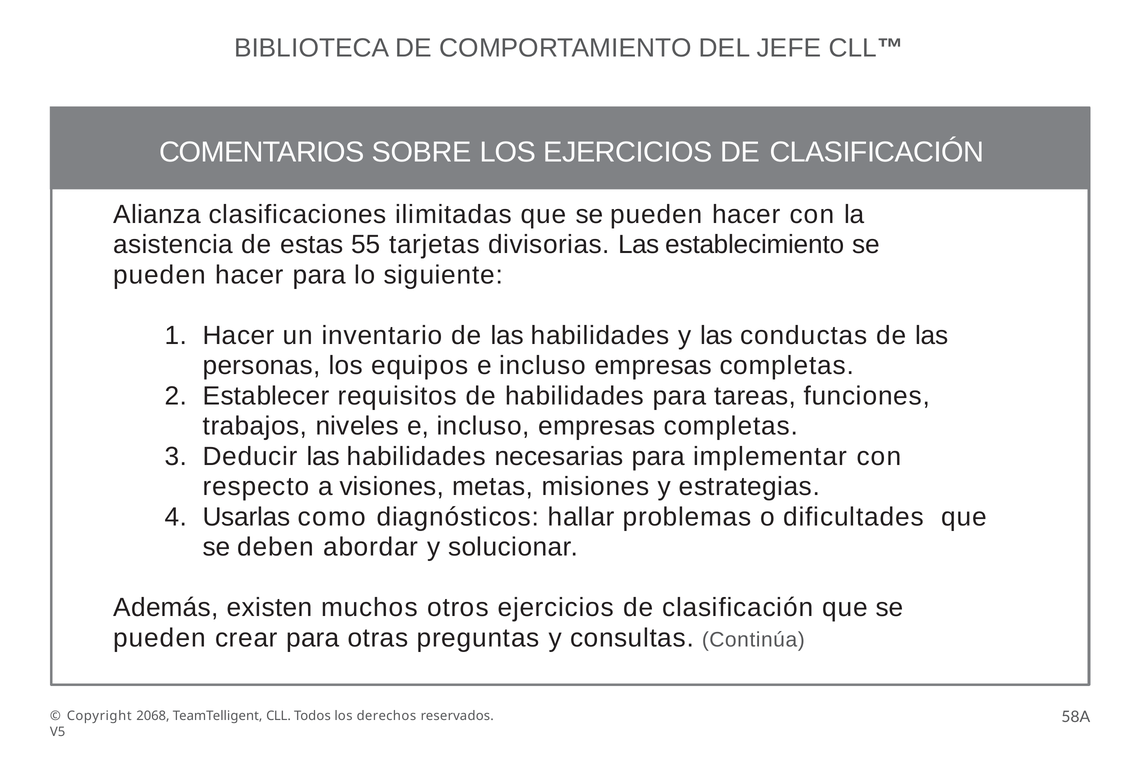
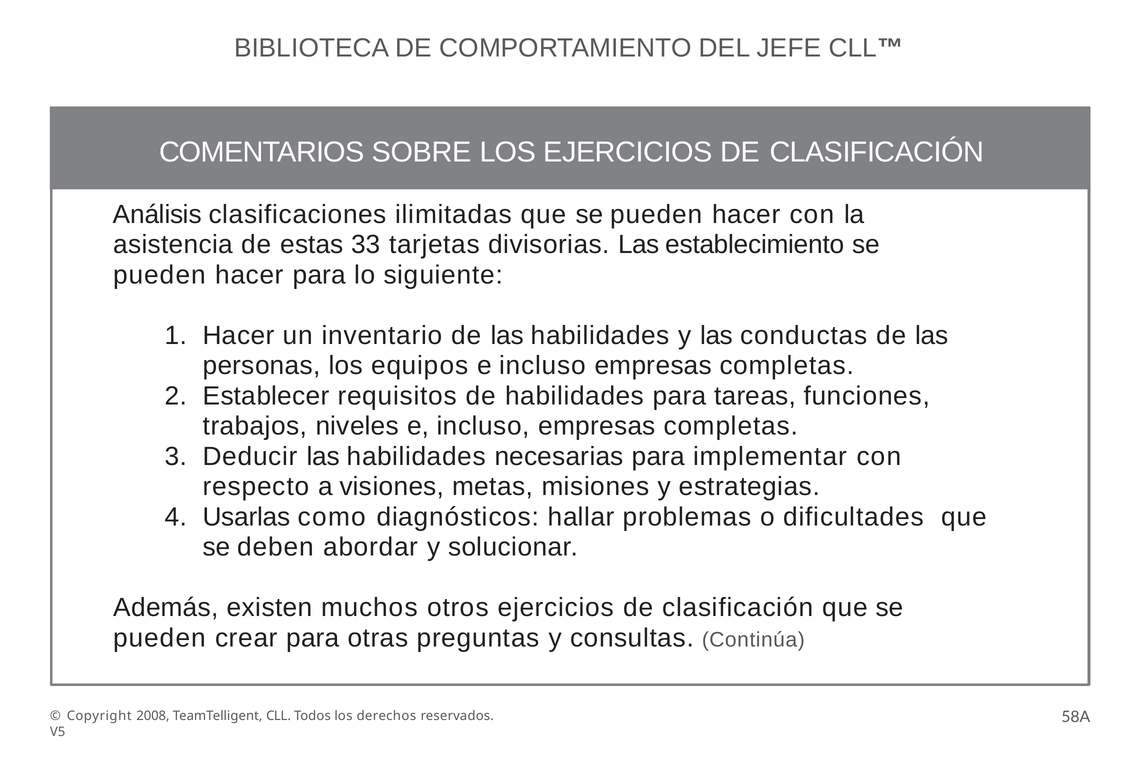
Alianza: Alianza -> Análisis (157, 214)
55: 55 -> 33 (366, 244)
2068: 2068 -> 2008 (153, 716)
